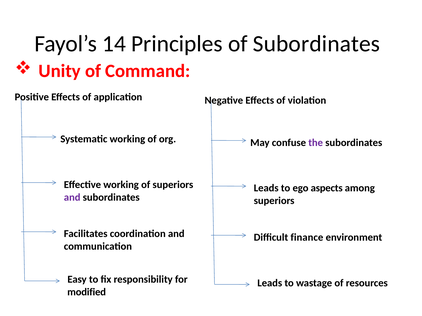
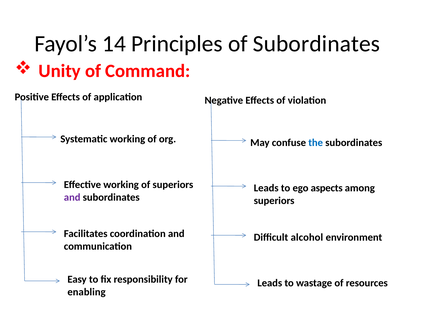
the colour: purple -> blue (316, 143)
finance: finance -> alcohol (307, 238)
modified: modified -> enabling (87, 293)
